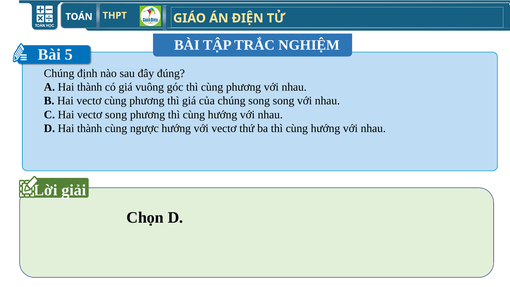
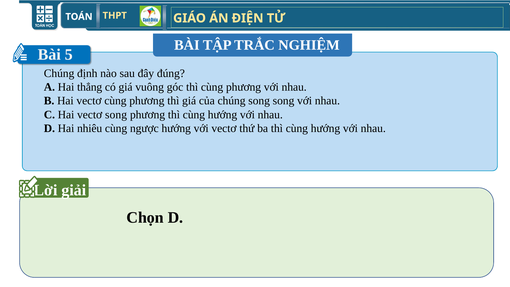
A Hai thành: thành -> thẳng (90, 87)
D Hai thành: thành -> nhiêu (90, 128)
